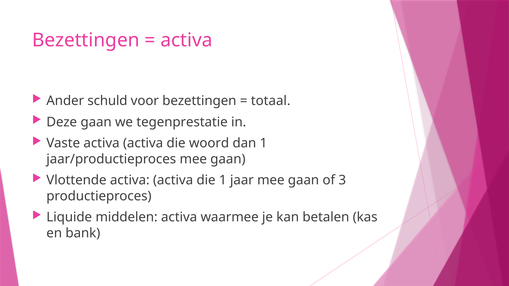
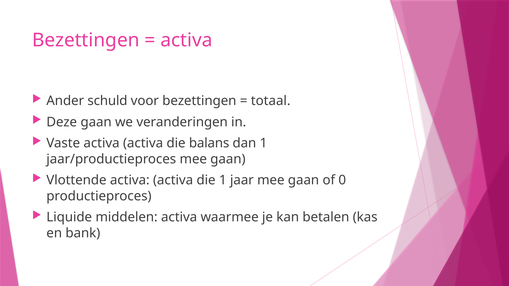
tegenprestatie: tegenprestatie -> veranderingen (182, 122)
woord: woord -> balans (209, 143)
3: 3 -> 0 (342, 180)
